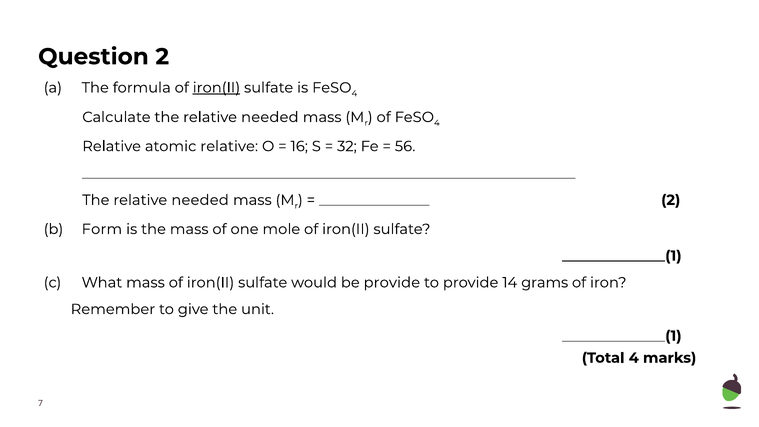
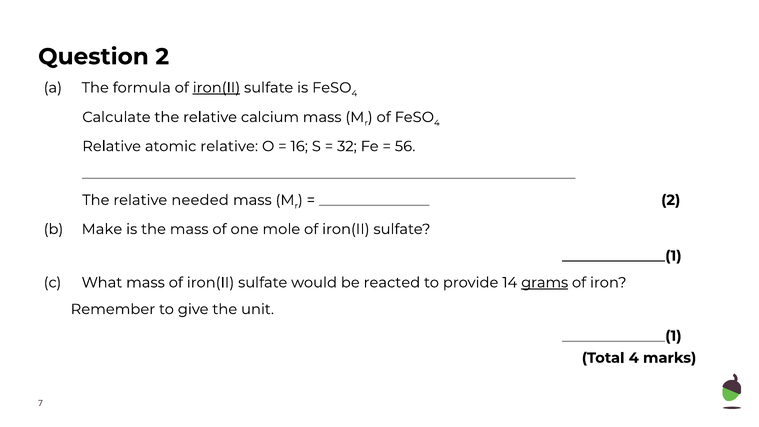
Calculate the relative needed: needed -> calcium (270, 117)
Form: Form -> Make (102, 229)
be provide: provide -> reacted (392, 283)
grams underline: none -> present (545, 283)
